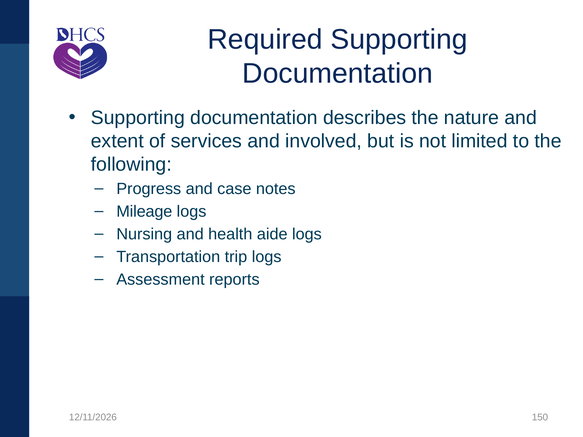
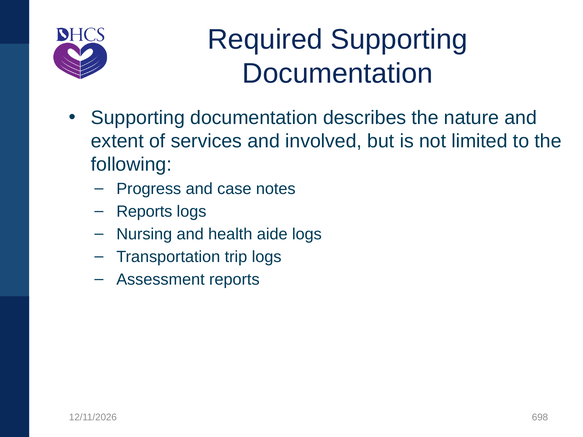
Mileage: Mileage -> Reports (144, 212)
150: 150 -> 698 (540, 418)
